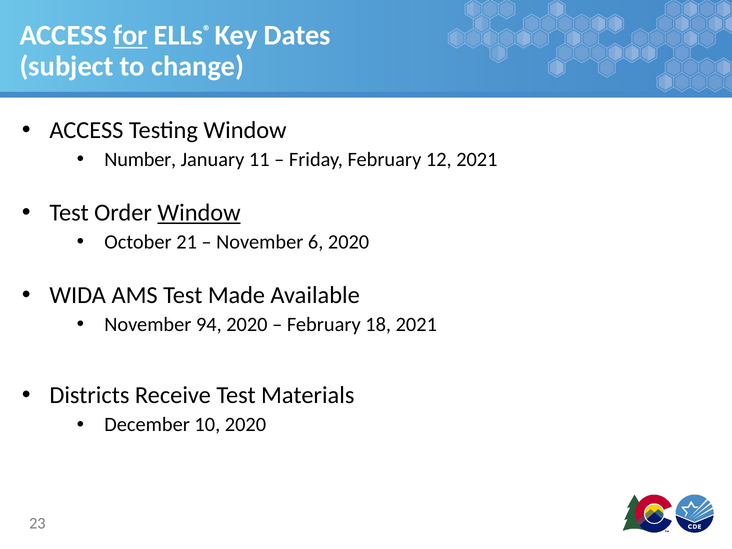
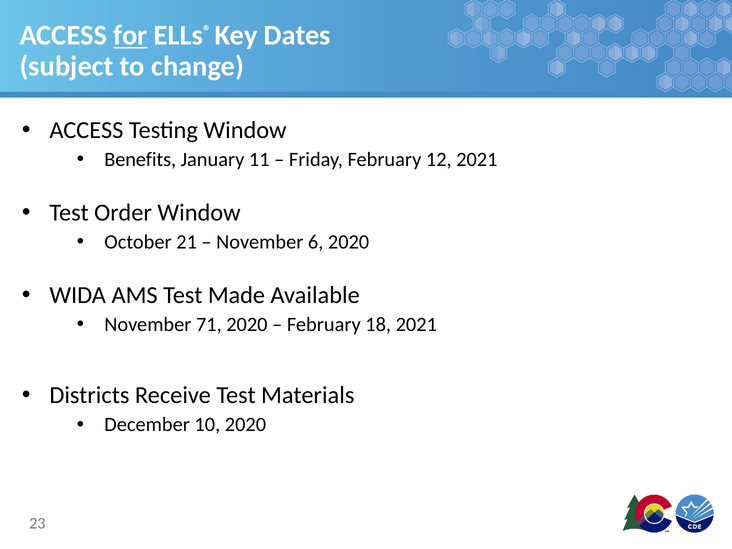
Number: Number -> Benefits (140, 159)
Window underline: present -> none (199, 213)
94: 94 -> 71 (209, 325)
